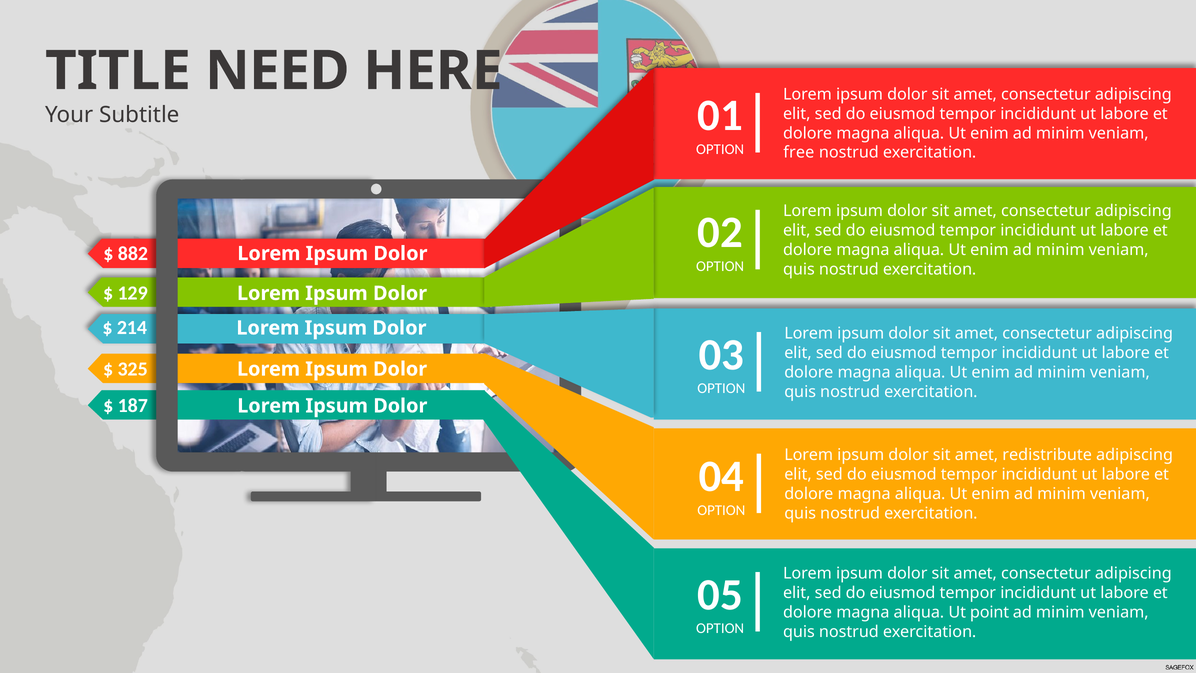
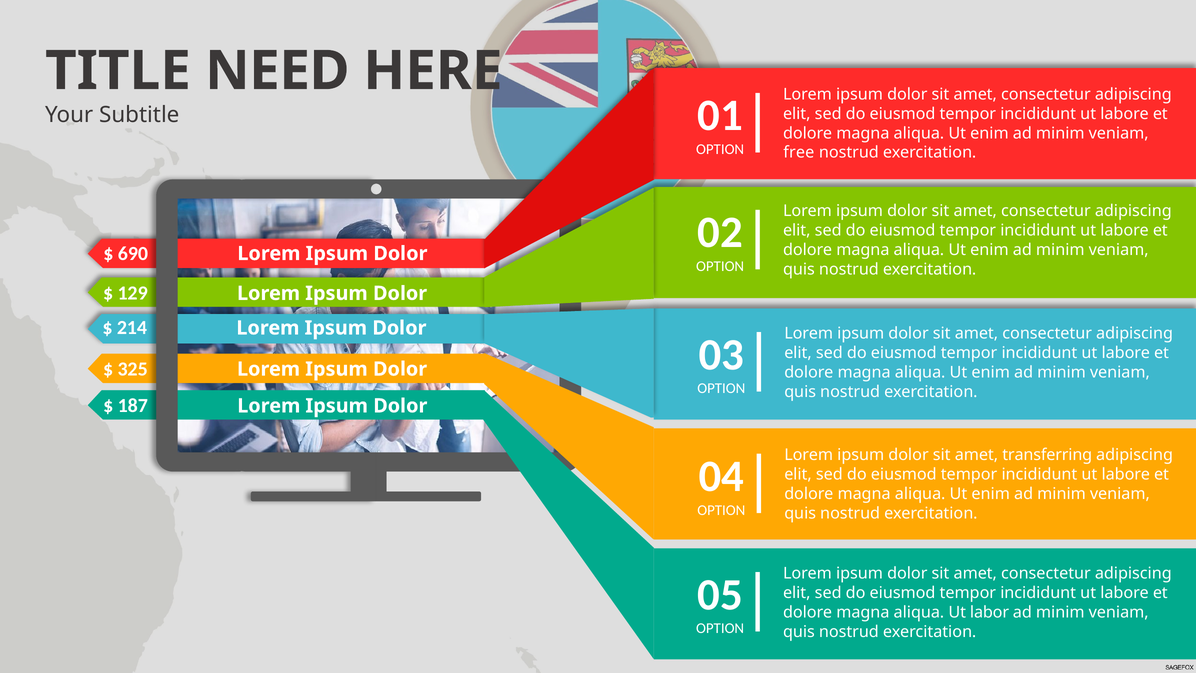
882: 882 -> 690 (133, 253)
redistribute: redistribute -> transferring (1047, 455)
point: point -> labor (990, 612)
